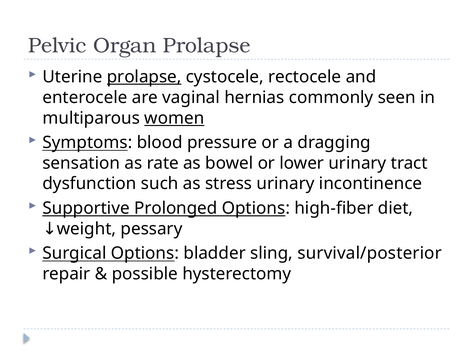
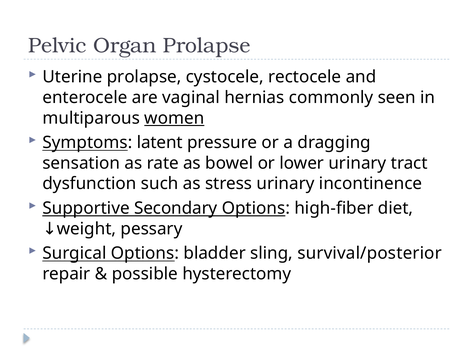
prolapse underline: present -> none (144, 77)
blood: blood -> latent (160, 142)
Prolonged: Prolonged -> Secondary (176, 208)
